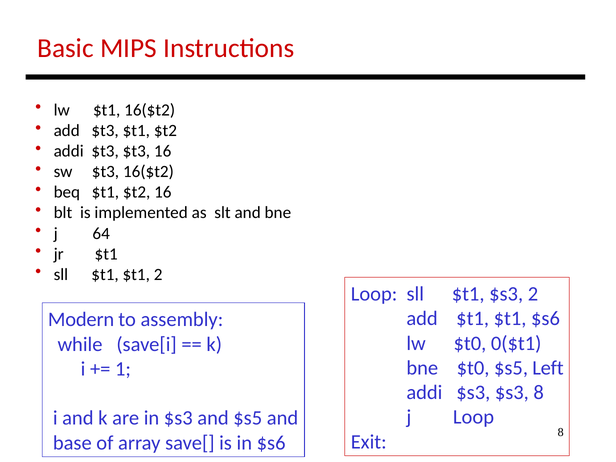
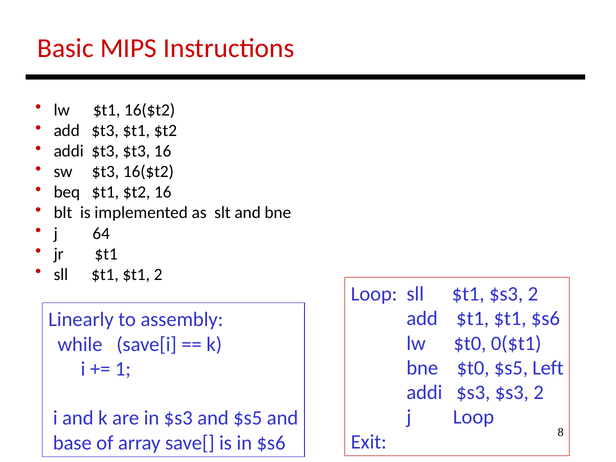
Modern: Modern -> Linearly (81, 320)
$s3 $s3 8: 8 -> 2 (539, 393)
